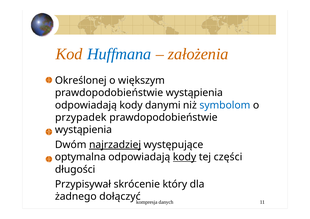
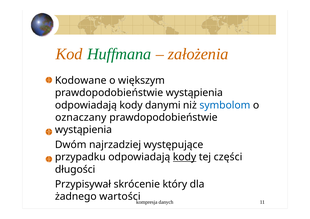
Huffmana colour: blue -> green (119, 54)
Określonej: Określonej -> Kodowane (81, 81)
przypadek: przypadek -> oznaczany (81, 118)
najrzadziej underline: present -> none (115, 145)
optymalna: optymalna -> przypadku (80, 157)
dołączyć: dołączyć -> wartości (120, 197)
